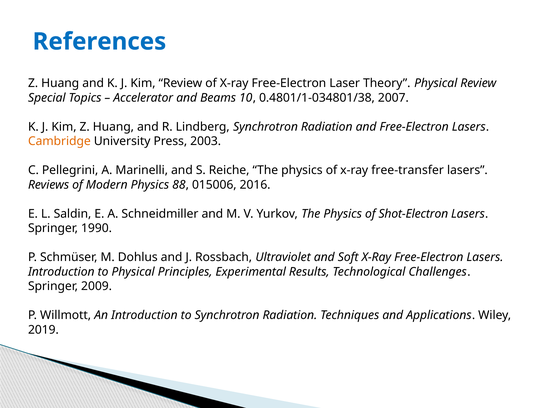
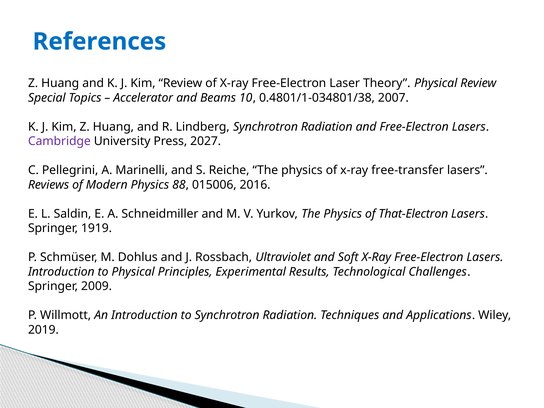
Cambridge colour: orange -> purple (59, 141)
2003: 2003 -> 2027 (206, 141)
Shot-Electron: Shot-Electron -> That-Electron (413, 214)
1990: 1990 -> 1919 (97, 228)
